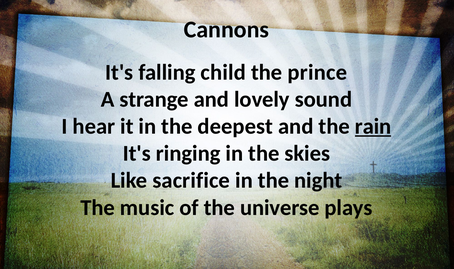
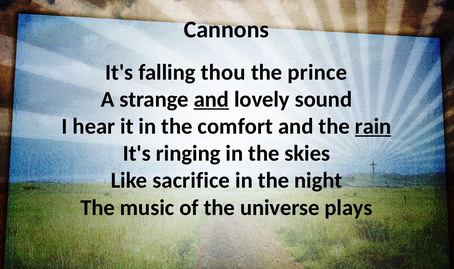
child: child -> thou (223, 72)
and underline: none -> present (211, 99)
deepest: deepest -> comfort (235, 126)
